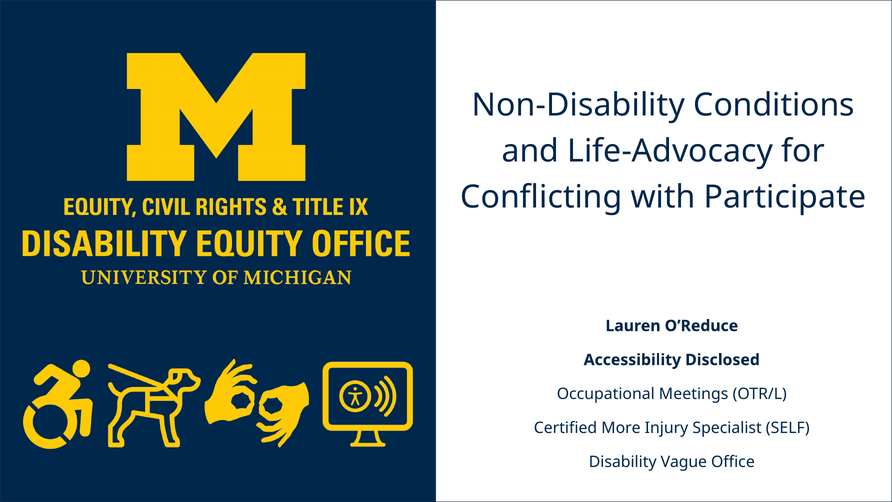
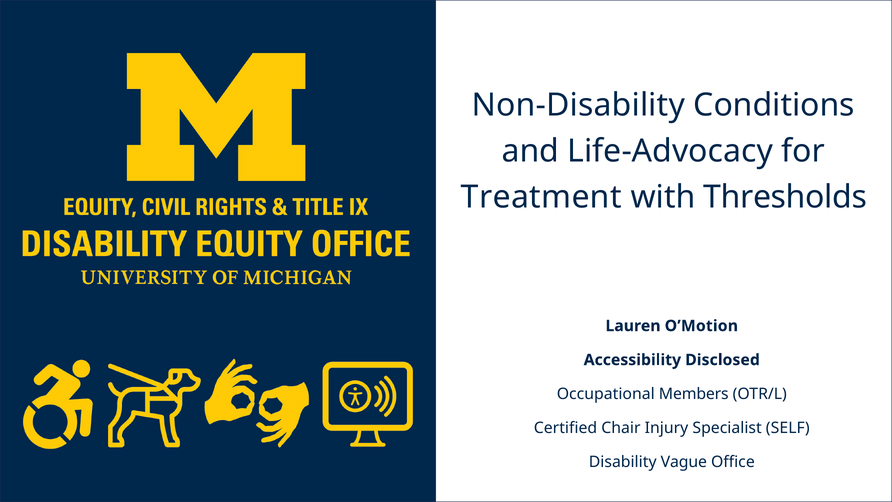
Conflicting: Conflicting -> Treatment (541, 197)
Participate: Participate -> Thresholds (785, 197)
O’Reduce: O’Reduce -> O’Motion (701, 326)
Meetings: Meetings -> Members (694, 394)
More: More -> Chair (621, 428)
